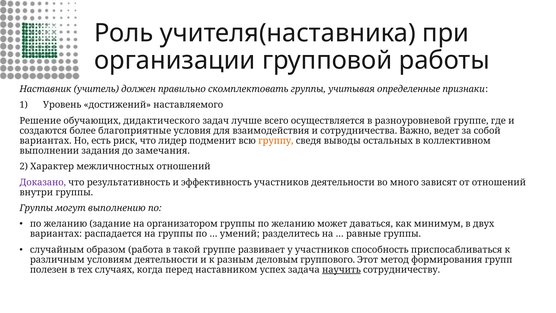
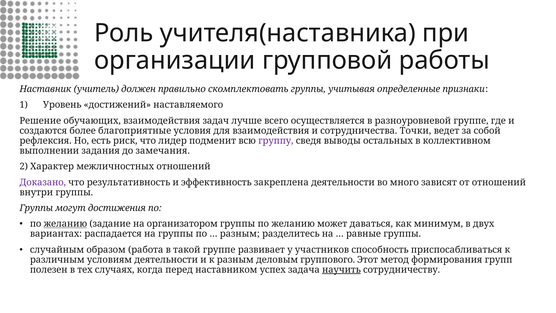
обучающих дидактического: дидактического -> взаимодействия (162, 121)
Важно: Важно -> Точки (415, 131)
вариантах: вариантах -> рефлексия (46, 141)
группу colour: orange -> purple (276, 141)
эффективность участников: участников -> закреплена (281, 182)
выполнению: выполнению -> достижения (117, 208)
желанию underline: none -> present (65, 224)
умений: умений -> разным (240, 234)
